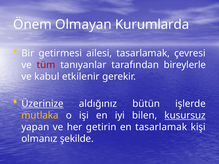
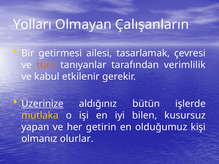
Önem: Önem -> Yolları (32, 25)
Kurumlarda: Kurumlarda -> Çalışanların (152, 25)
tüm colour: red -> orange (46, 65)
bireylerle: bireylerle -> verimlilik (185, 65)
kusursuz underline: present -> none (185, 116)
en tasarlamak: tasarlamak -> olduğumuz (161, 127)
şekilde: şekilde -> olurlar (77, 139)
